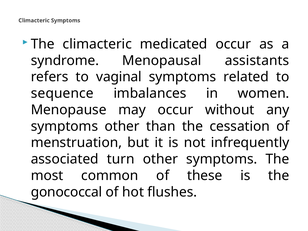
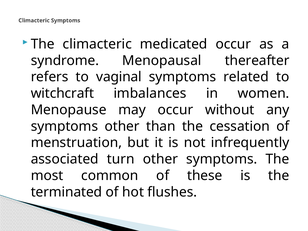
assistants: assistants -> thereafter (257, 61)
sequence: sequence -> witchcraft (62, 93)
gonococcal: gonococcal -> terminated (66, 192)
